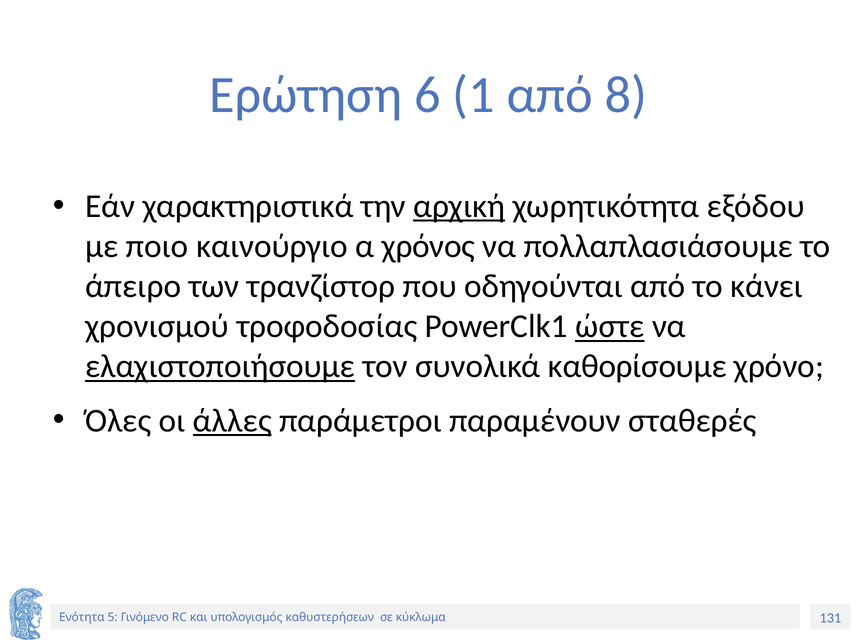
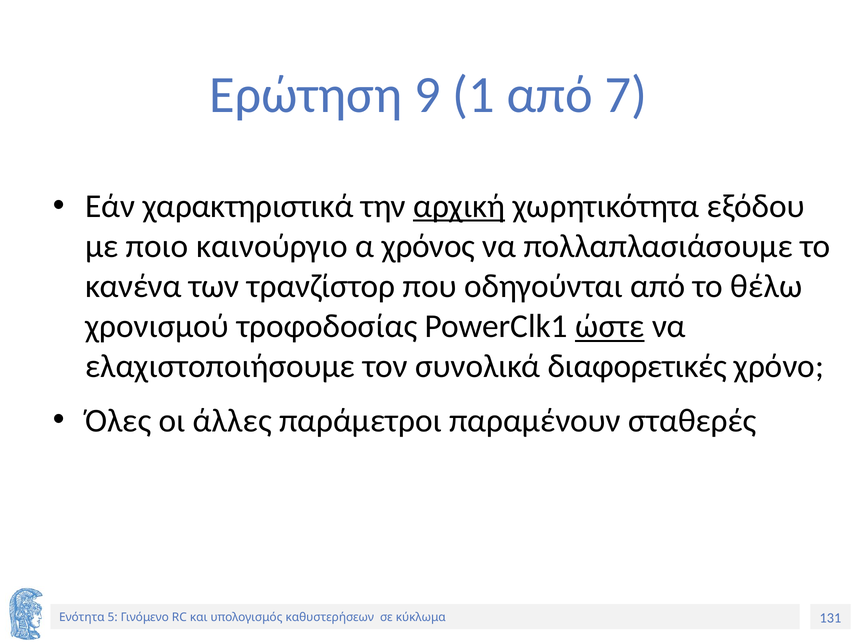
6: 6 -> 9 (427, 95)
8: 8 -> 7 (626, 95)
άπειρο: άπειρο -> κανένα (133, 286)
κάνει: κάνει -> θέλω (767, 286)
ελαχιστοποιήσουμε underline: present -> none (220, 366)
καθορίσουμε: καθορίσουμε -> διαφορετικές (637, 366)
άλλες underline: present -> none (232, 421)
